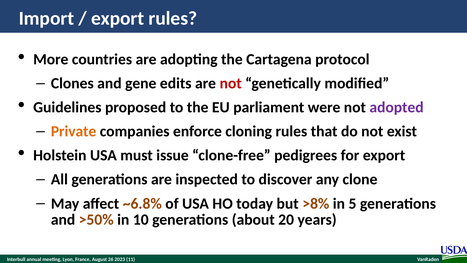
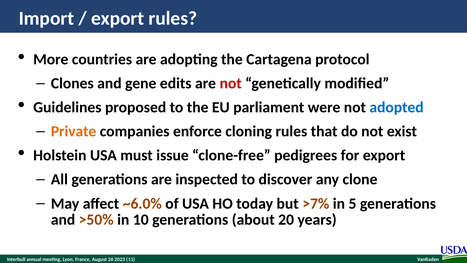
adopted colour: purple -> blue (397, 107)
~6.8%: ~6.8% -> ~6.0% (142, 203)
>8%: >8% -> >7% (316, 203)
